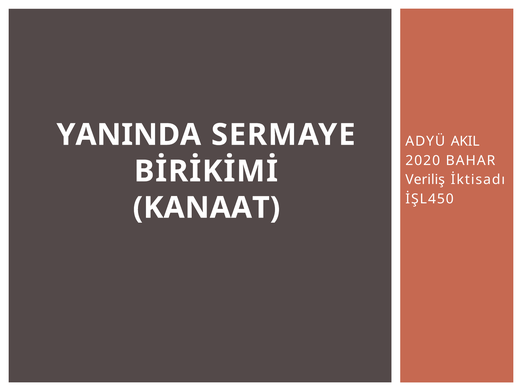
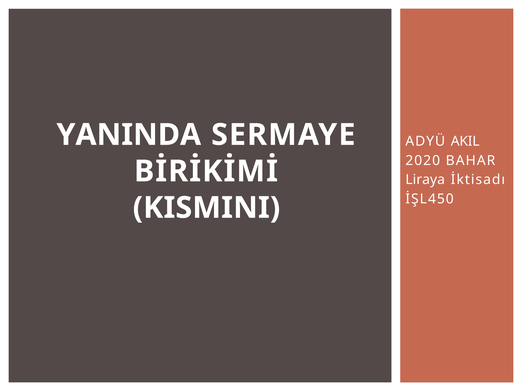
Veriliş: Veriliş -> Liraya (425, 180)
KANAAT: KANAAT -> KISMINI (206, 208)
